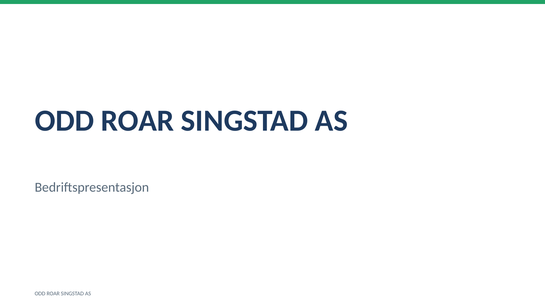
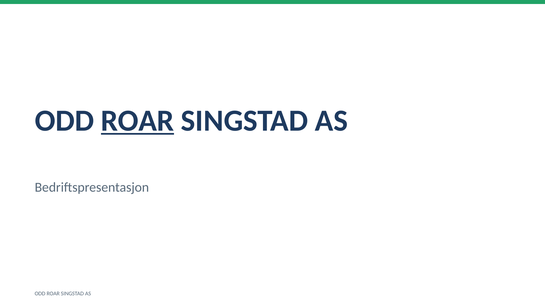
ROAR underline: none -> present (138, 121)
